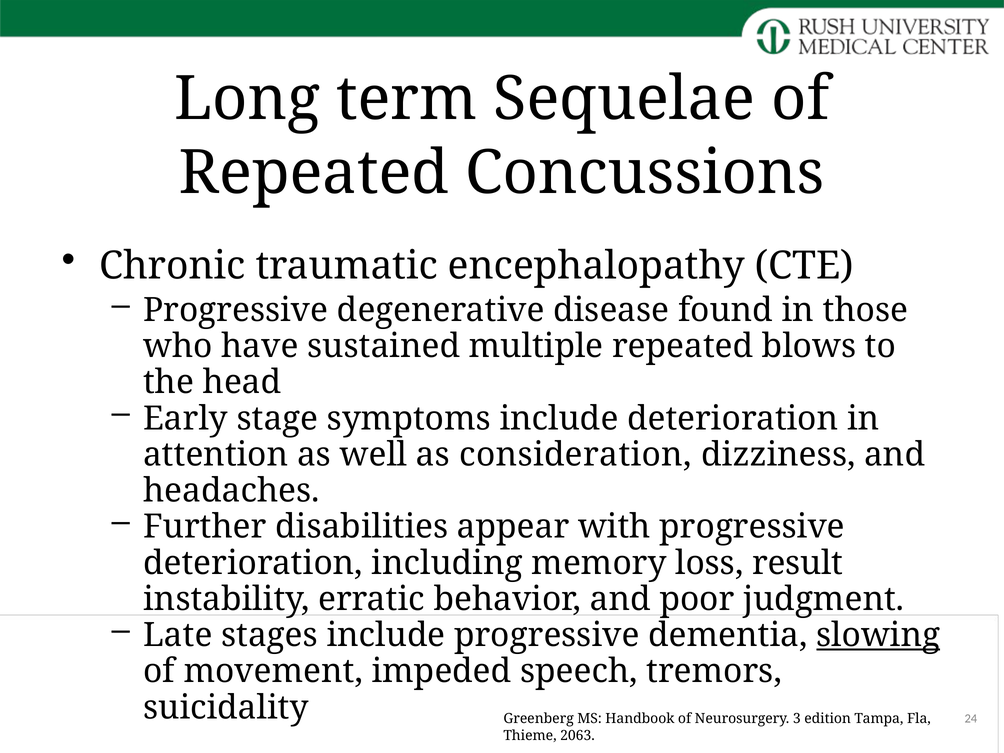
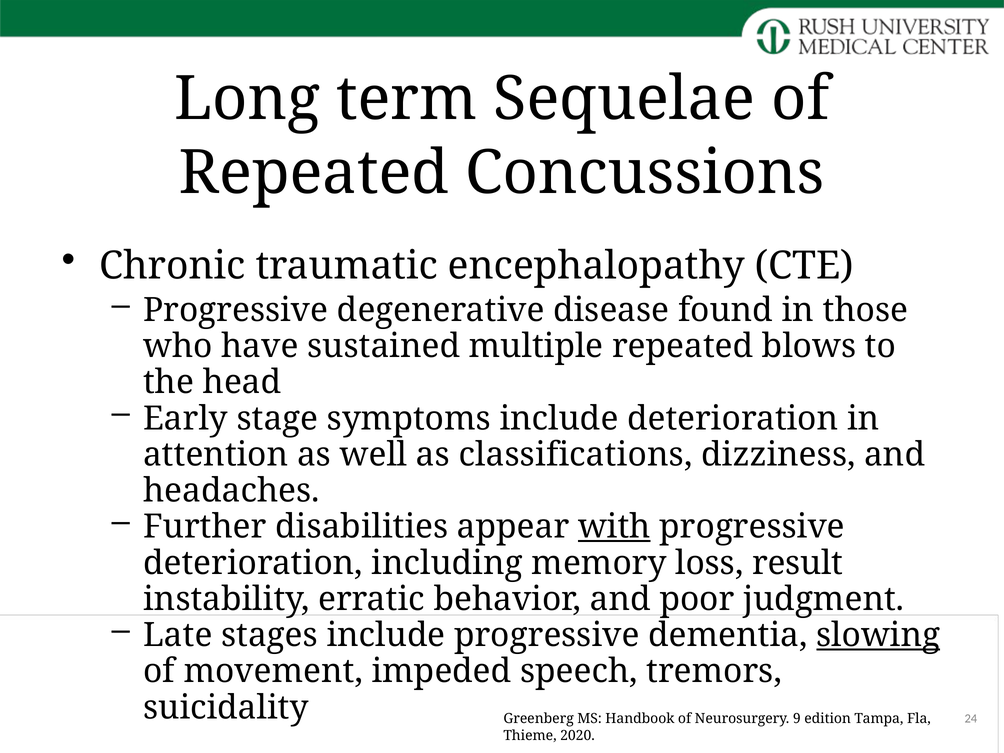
consideration: consideration -> classifications (576, 455)
with underline: none -> present (614, 527)
3: 3 -> 9 (797, 719)
2063: 2063 -> 2020 (577, 735)
